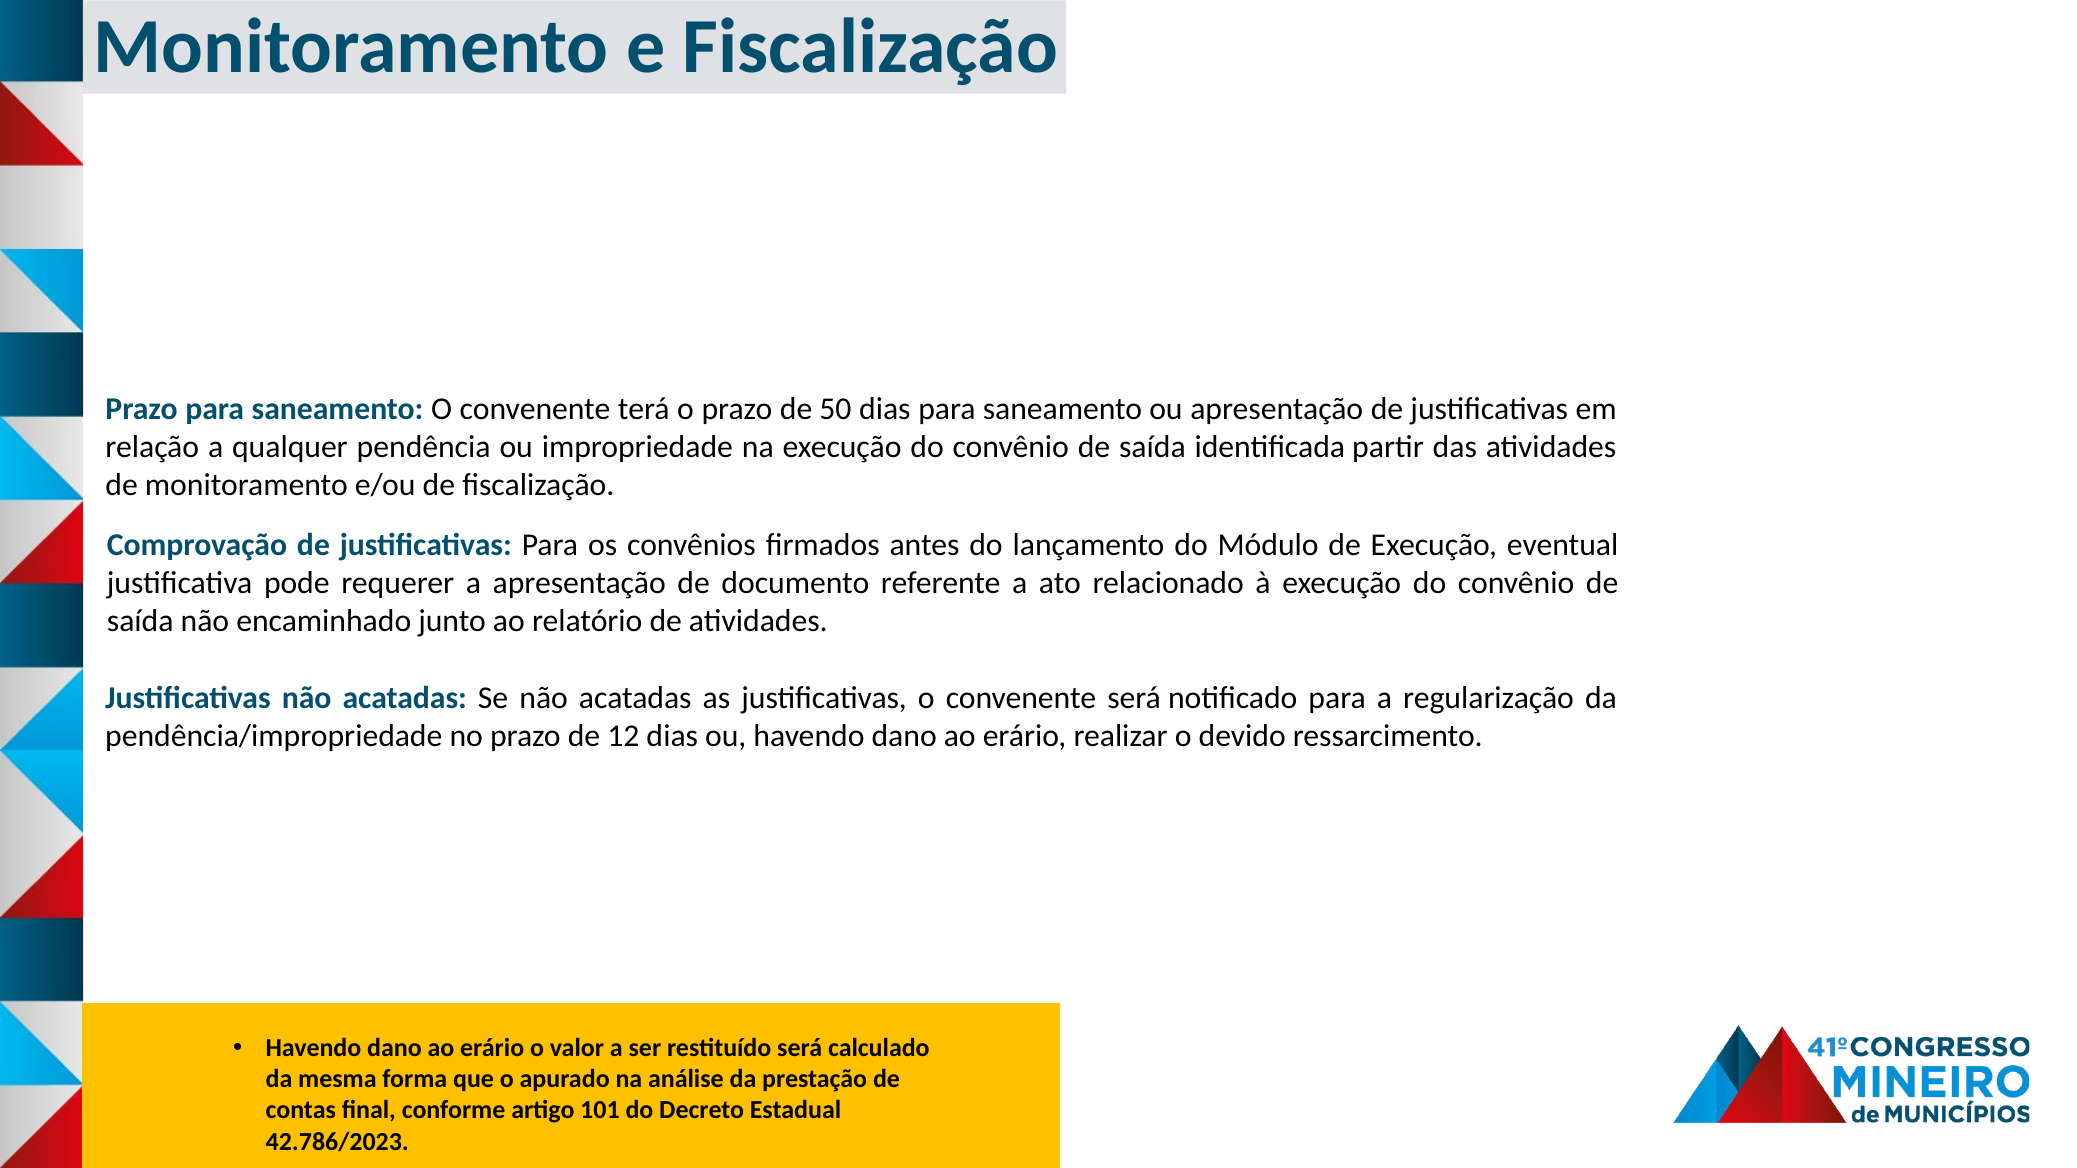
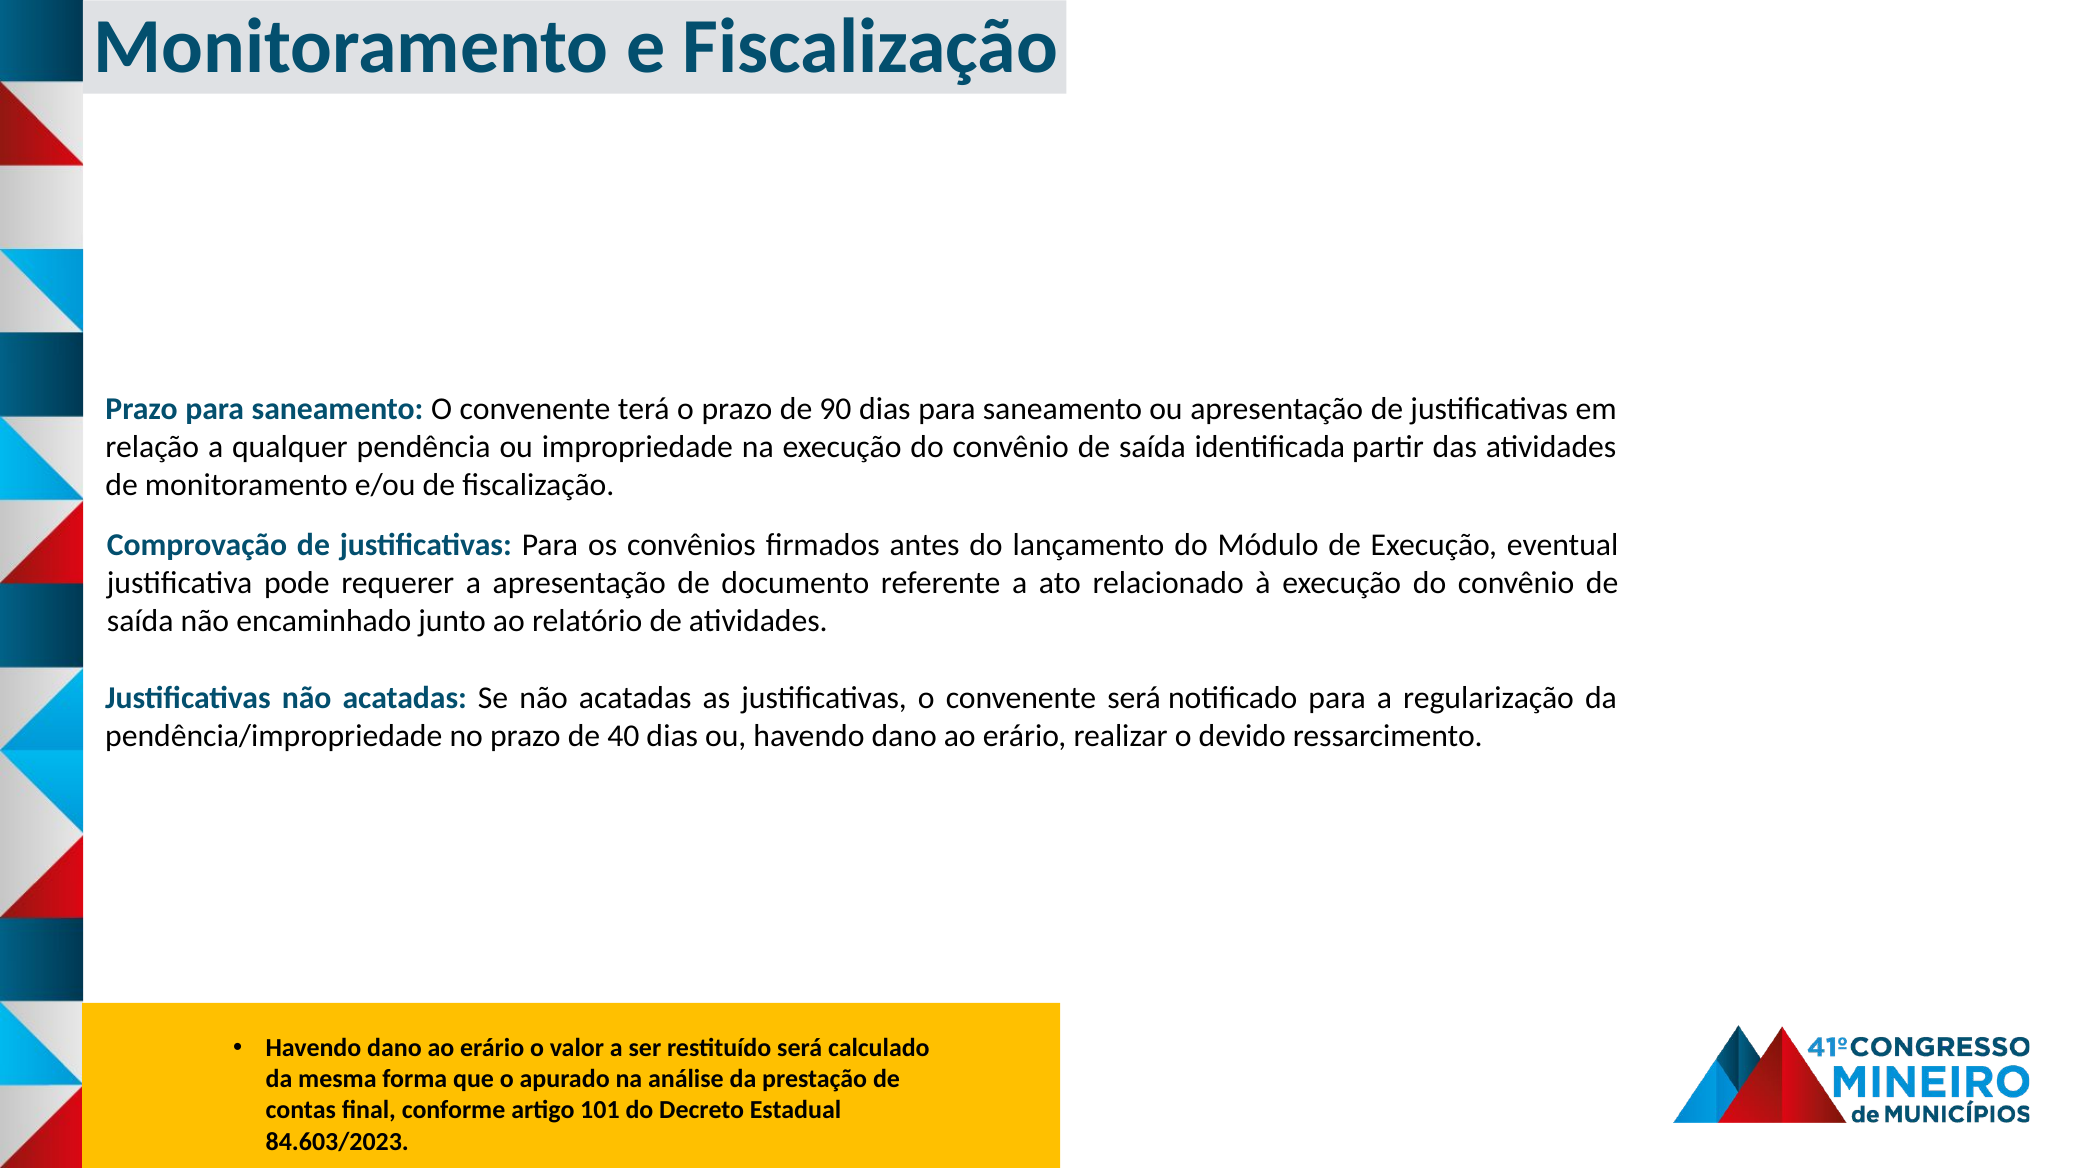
50: 50 -> 90 (835, 410)
12: 12 -> 40 (623, 736)
42.786/2023: 42.786/2023 -> 84.603/2023 (337, 1142)
